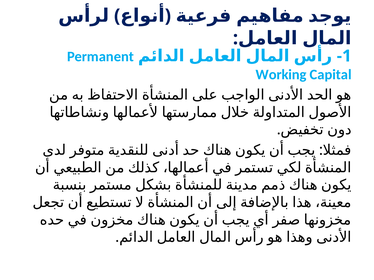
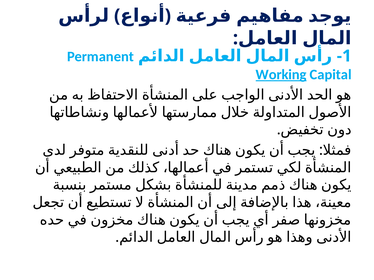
Working underline: none -> present (281, 75)
